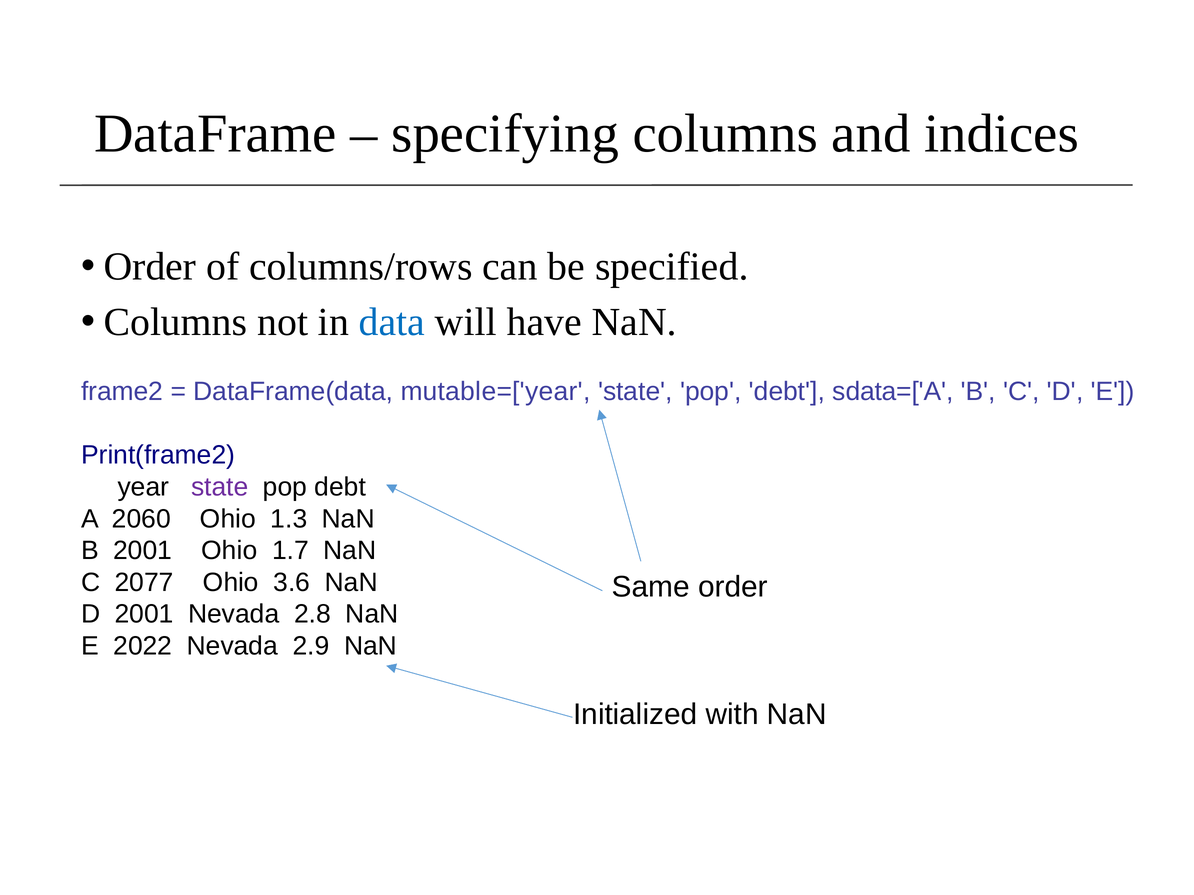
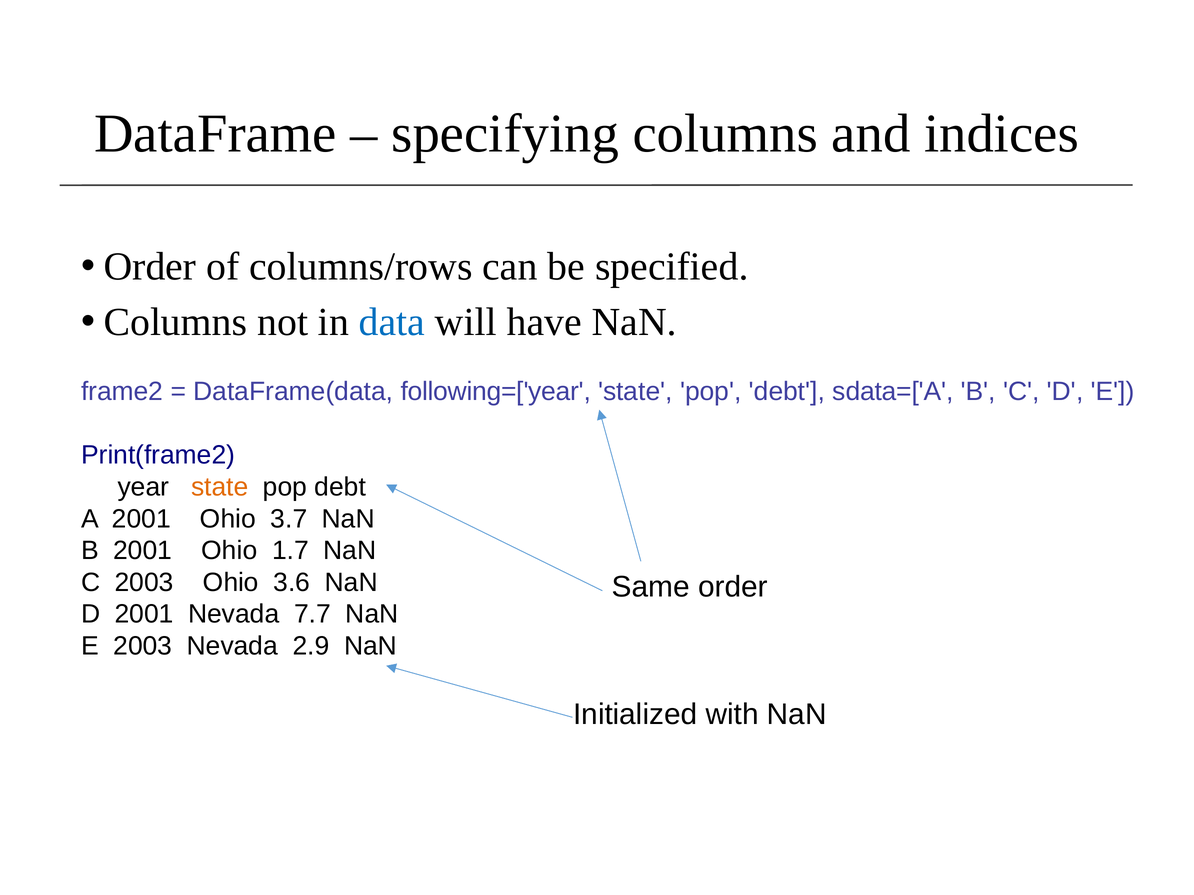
mutable=['year: mutable=['year -> following=['year (496, 392)
state colour: purple -> orange (220, 487)
A 2060: 2060 -> 2001 (141, 519)
1.3: 1.3 -> 3.7 (289, 519)
C 2077: 2077 -> 2003 (144, 583)
2.8: 2.8 -> 7.7 (312, 615)
E 2022: 2022 -> 2003 (143, 646)
